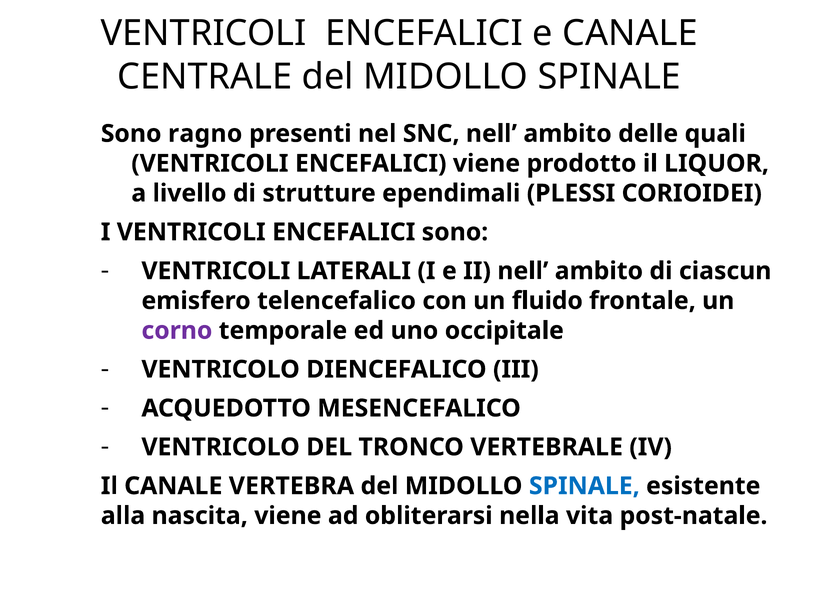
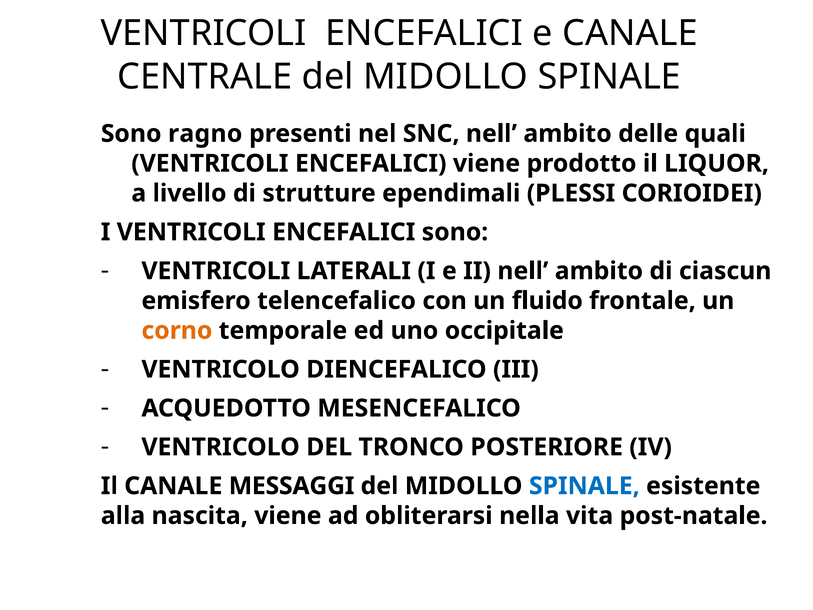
corno colour: purple -> orange (177, 330)
VERTEBRALE: VERTEBRALE -> POSTERIORE (547, 447)
VERTEBRA: VERTEBRA -> MESSAGGI (292, 486)
